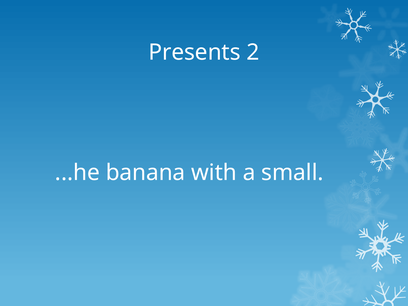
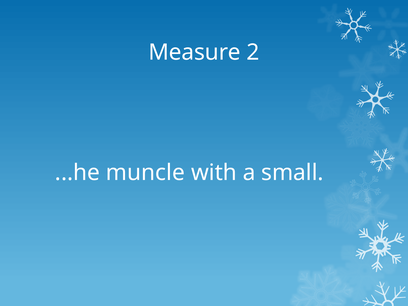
Presents: Presents -> Measure (195, 52)
banana: banana -> muncle (145, 173)
